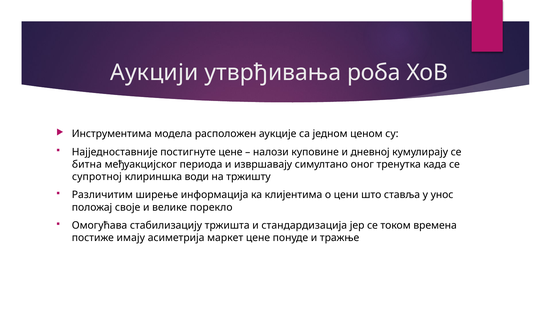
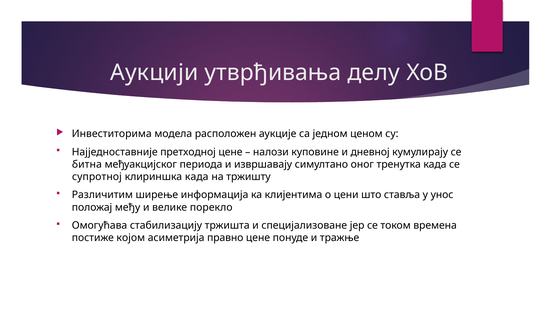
роба: роба -> делу (374, 73)
Инструментима: Инструментима -> Инвеститорима (112, 134)
постигнуте: постигнуте -> претходној (188, 152)
клириншка води: води -> када (197, 177)
своје: своје -> међу (128, 207)
стандардизација: стандардизација -> специјализоване (304, 225)
имају: имају -> којом (131, 238)
маркет: маркет -> правно (225, 238)
